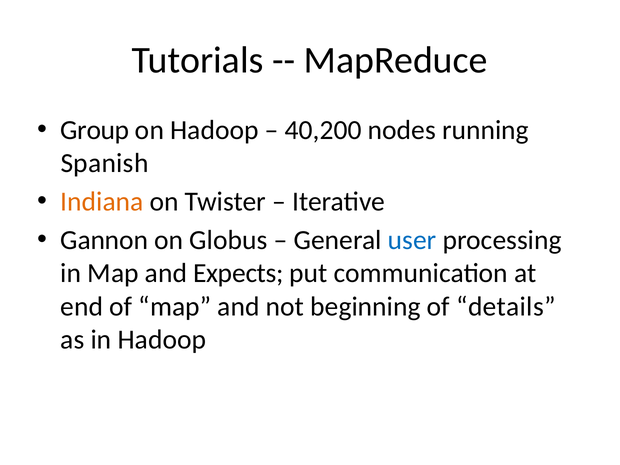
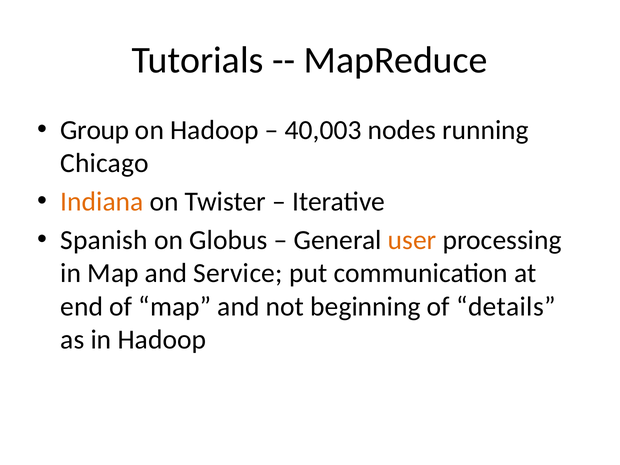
40,200: 40,200 -> 40,003 (323, 130)
Spanish: Spanish -> Chicago (105, 163)
Gannon: Gannon -> Spanish (104, 240)
user colour: blue -> orange (412, 240)
Expects: Expects -> Service (238, 273)
